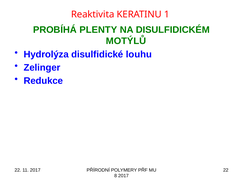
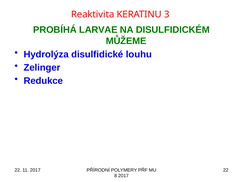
1: 1 -> 3 (167, 14)
PLENTY: PLENTY -> LARVAE (98, 30)
MOTÝLŮ: MOTÝLŮ -> MŮŽEME (126, 41)
